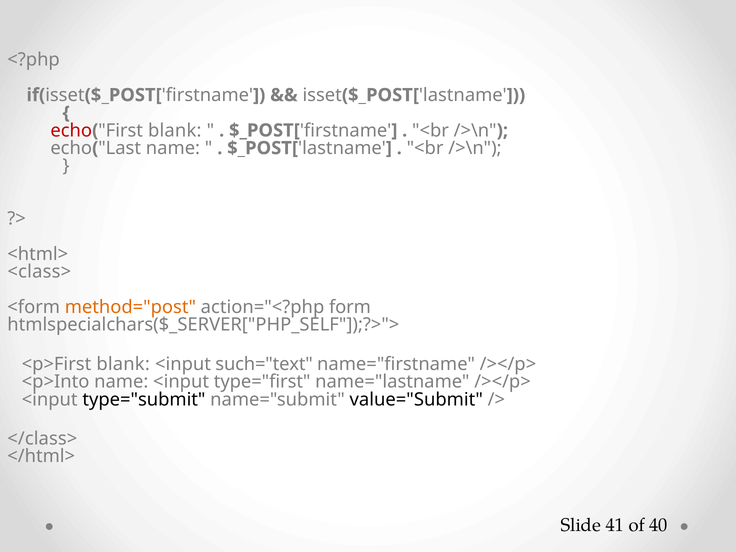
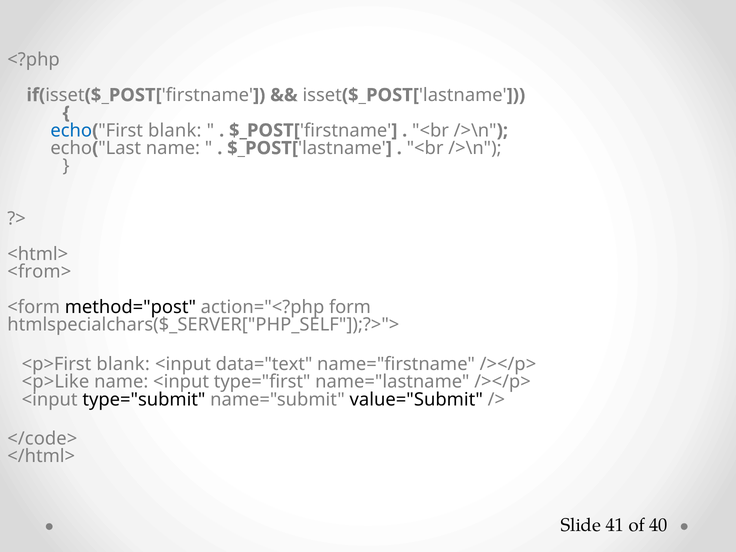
echo colour: red -> blue (71, 130)
<class>: <class> -> <from> (39, 272)
method="post colour: orange -> black (130, 307)
such="text: such="text -> data="text (264, 364)
<p>Into: <p>Into -> <p>Like (56, 382)
</class>: </class> -> </code> (42, 439)
